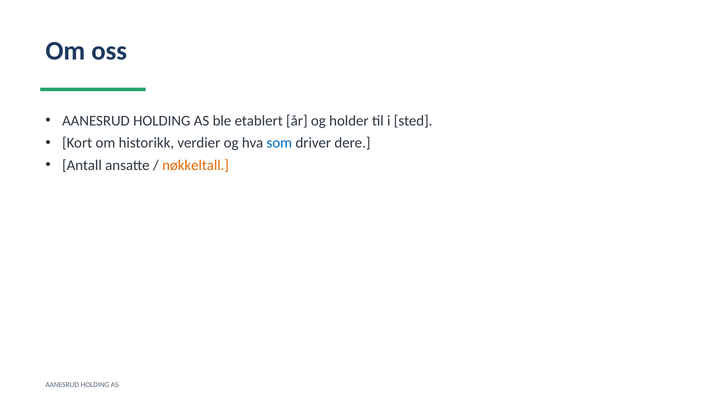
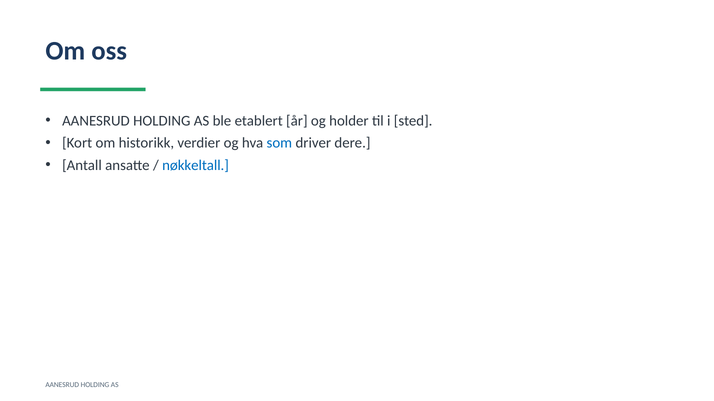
nøkkeltall colour: orange -> blue (196, 166)
